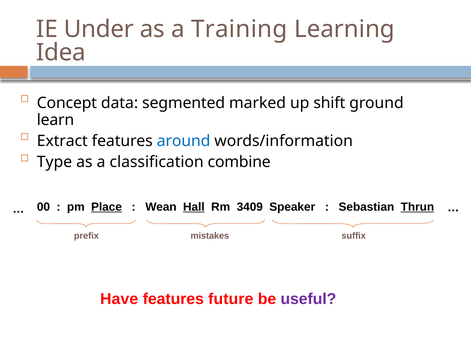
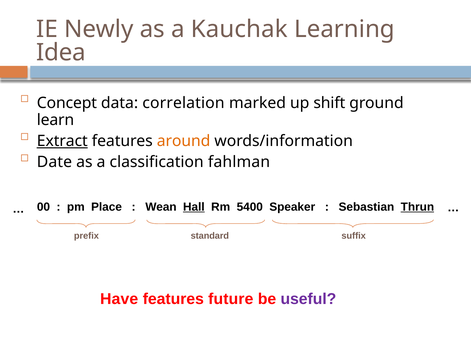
Under: Under -> Newly (99, 29)
Training: Training -> Kauchak (239, 29)
segmented: segmented -> correlation (183, 103)
Extract underline: none -> present (62, 141)
around colour: blue -> orange (184, 141)
Type: Type -> Date (54, 162)
combine: combine -> fahlman (239, 162)
Place underline: present -> none (107, 207)
3409: 3409 -> 5400 (250, 207)
mistakes: mistakes -> standard (210, 236)
